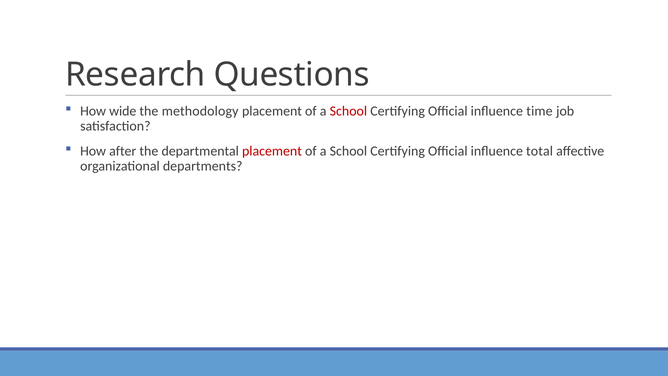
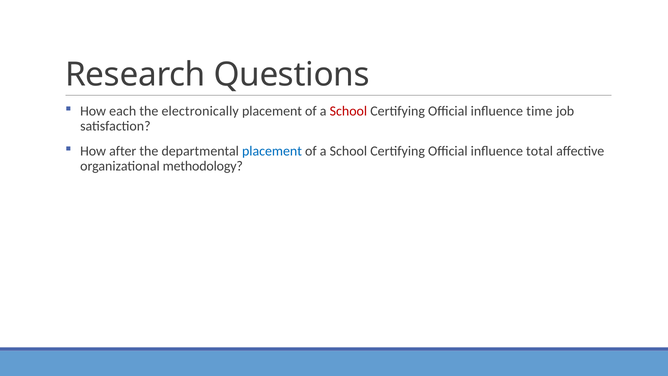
wide: wide -> each (123, 111)
methodology: methodology -> electronically (200, 111)
placement colour: red -> blue (272, 151)
departments: departments -> methodology (203, 166)
